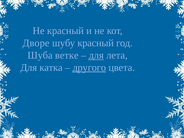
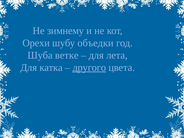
Не красный: красный -> зимнему (65, 31)
Дворе: Дворе -> Орехи (36, 43)
шубу красный: красный -> объедки (96, 43)
для underline: present -> none (96, 55)
